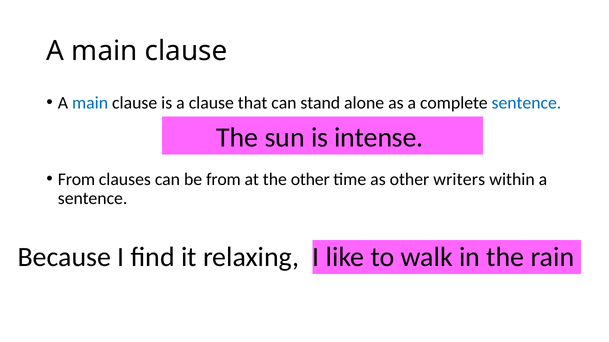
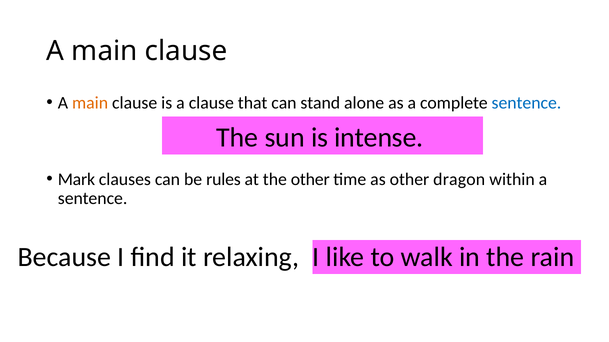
main colour: blue -> orange (90, 103)
From: From -> Mark (76, 180)
be from: from -> rules (223, 180)
writers: writers -> dragon (459, 180)
